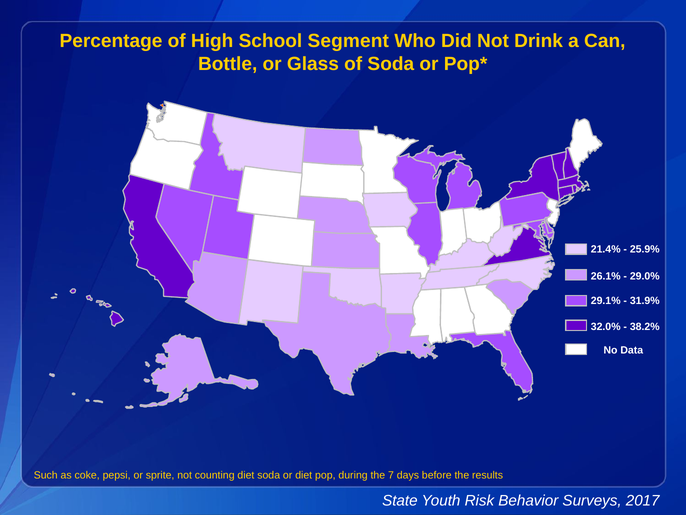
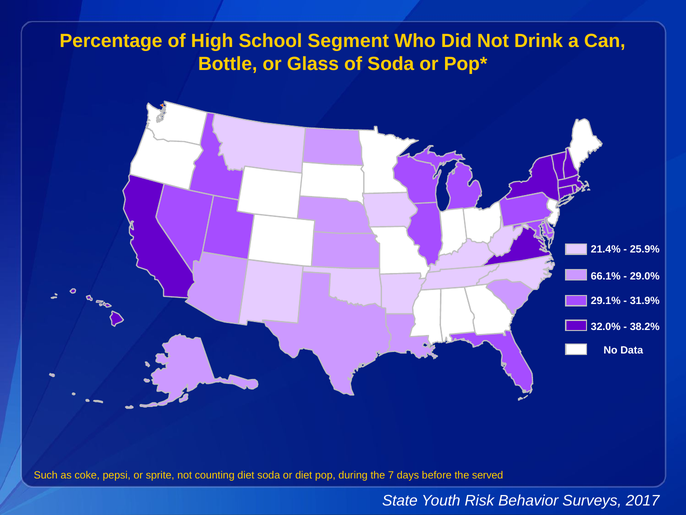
26.1%: 26.1% -> 66.1% (606, 276)
results: results -> served (488, 475)
